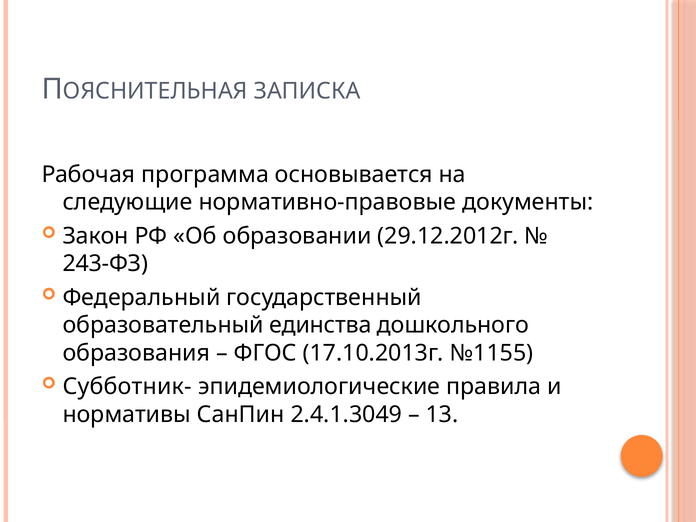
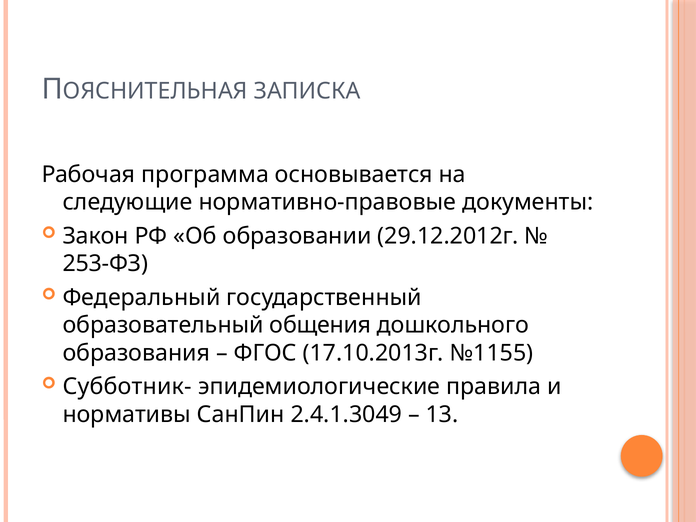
243-ФЗ: 243-ФЗ -> 253-ФЗ (105, 264)
единства: единства -> общения (320, 325)
